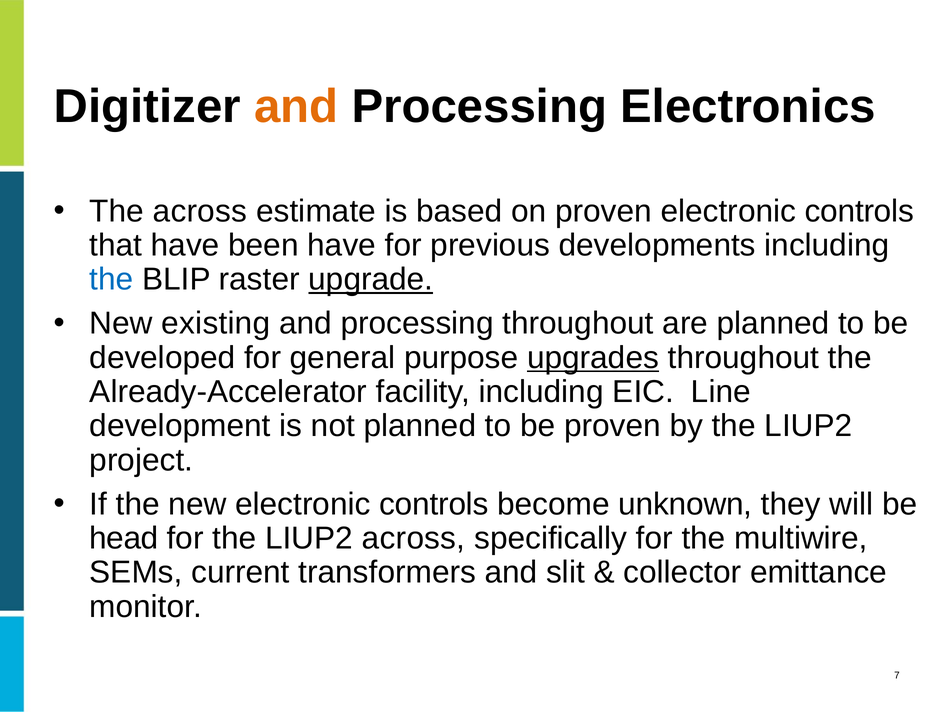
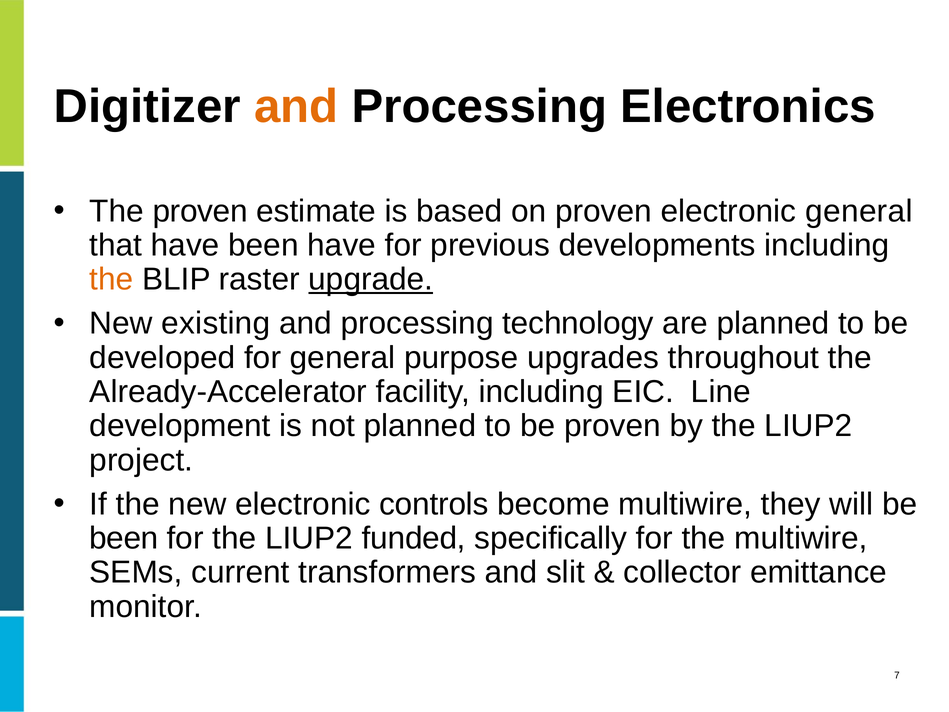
The across: across -> proven (200, 211)
proven electronic controls: controls -> general (859, 211)
the colour: blue -> orange (111, 279)
processing throughout: throughout -> technology (578, 323)
upgrades underline: present -> none (593, 358)
become unknown: unknown -> multiwire (685, 504)
head: head -> been (124, 538)
LIUP2 across: across -> funded (414, 538)
